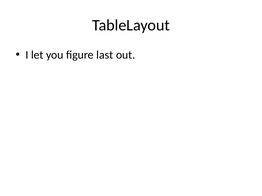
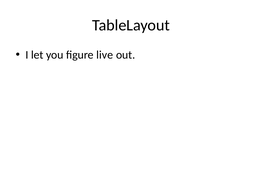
last: last -> live (105, 55)
